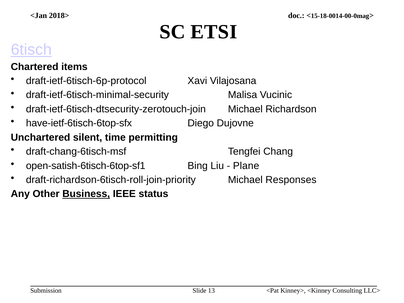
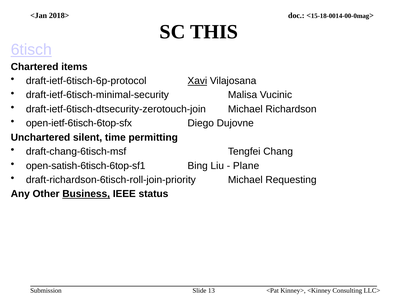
ETSI: ETSI -> THIS (214, 32)
Xavi underline: none -> present (197, 81)
have-ietf-6tisch-6top-sfx: have-ietf-6tisch-6top-sfx -> open-ietf-6tisch-6top-sfx (79, 123)
Responses: Responses -> Requesting (291, 180)
